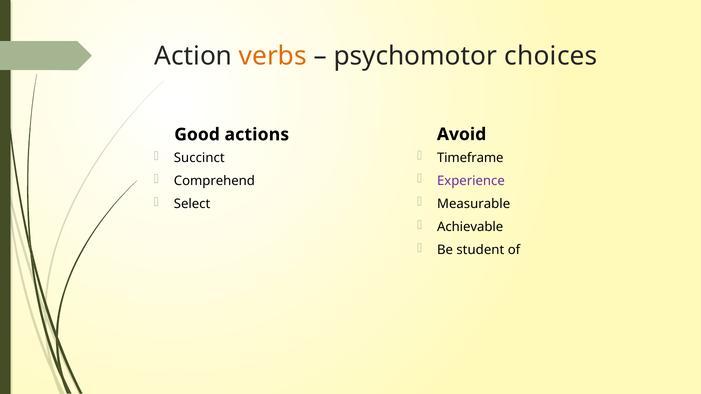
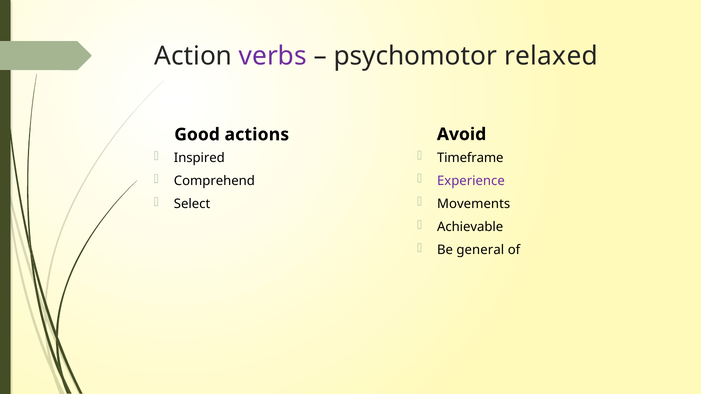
verbs colour: orange -> purple (273, 56)
choices: choices -> relaxed (551, 56)
Succinct: Succinct -> Inspired (199, 158)
Measurable: Measurable -> Movements (474, 204)
student: student -> general (480, 250)
